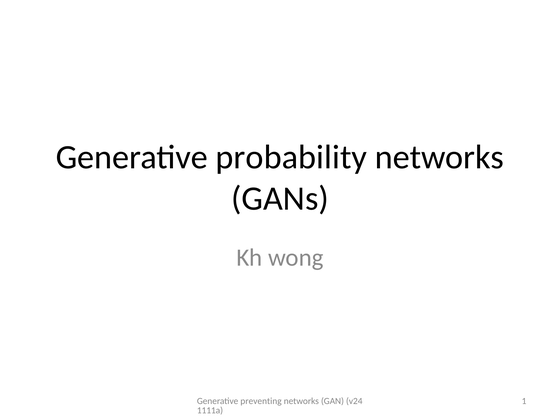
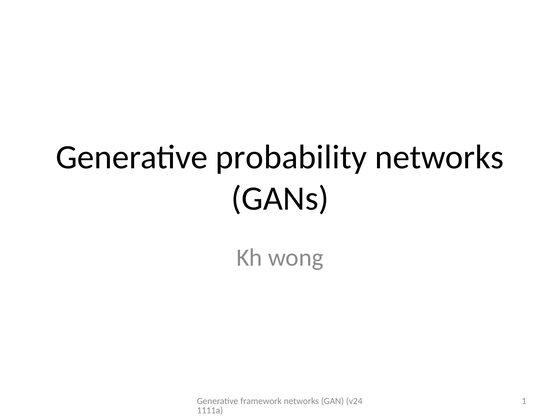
preventing: preventing -> framework (261, 401)
